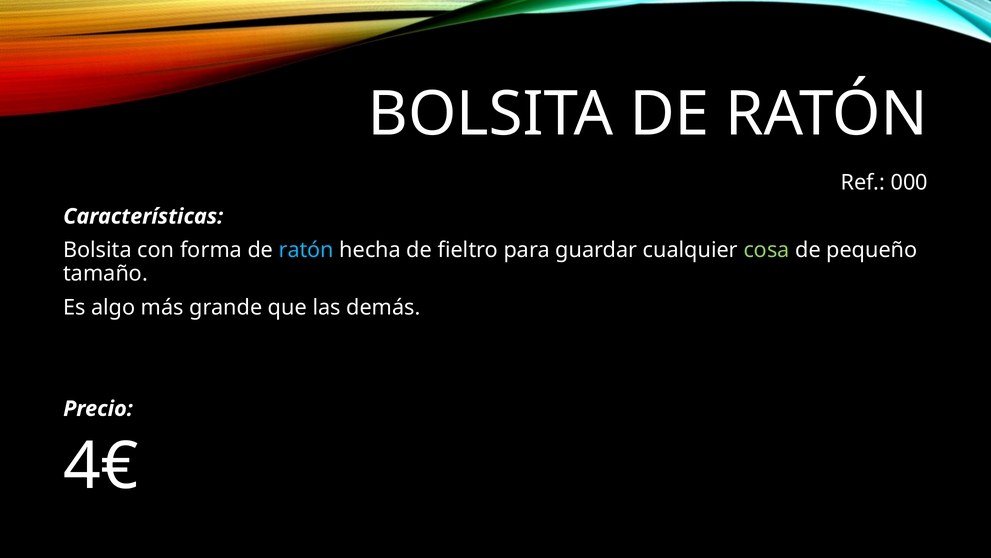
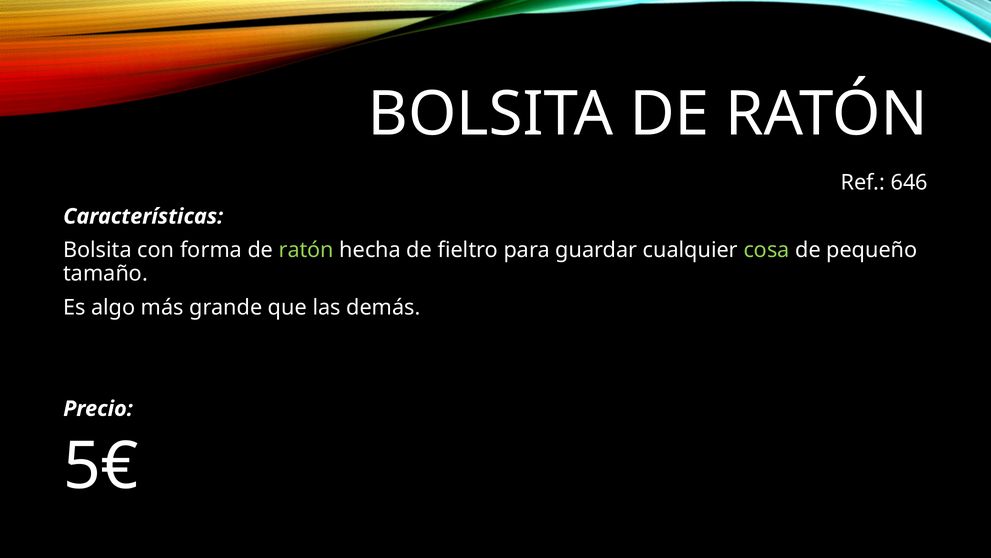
000: 000 -> 646 (909, 183)
ratón colour: light blue -> light green (306, 250)
4€: 4€ -> 5€ (101, 466)
